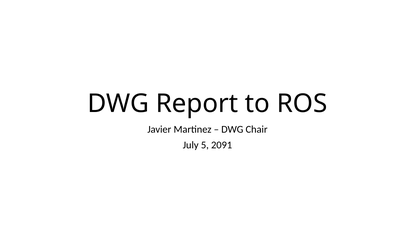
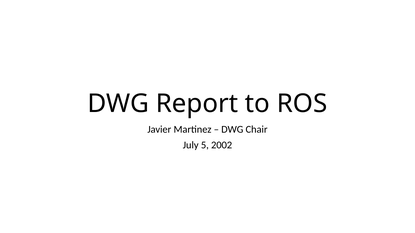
2091: 2091 -> 2002 (222, 145)
